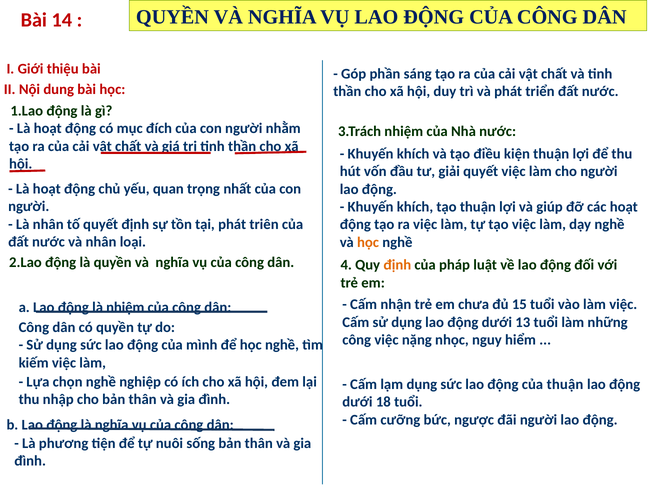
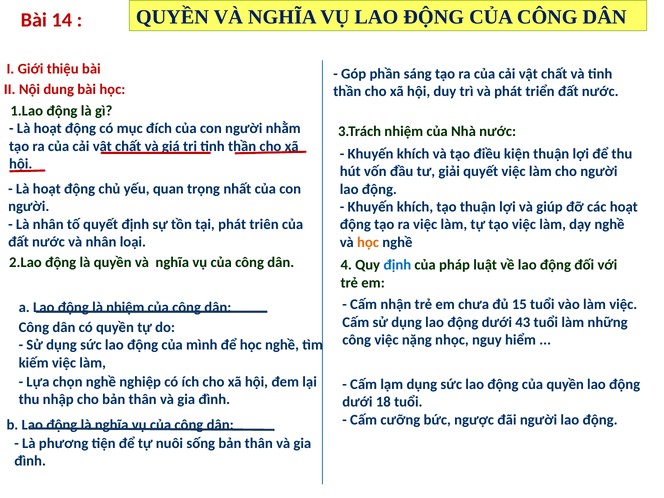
định colour: orange -> blue (397, 265)
13: 13 -> 43 (523, 322)
của thuận: thuận -> quyền (565, 384)
